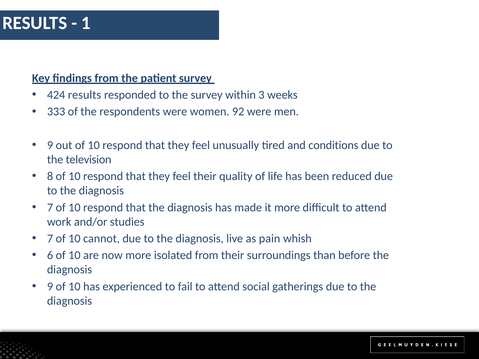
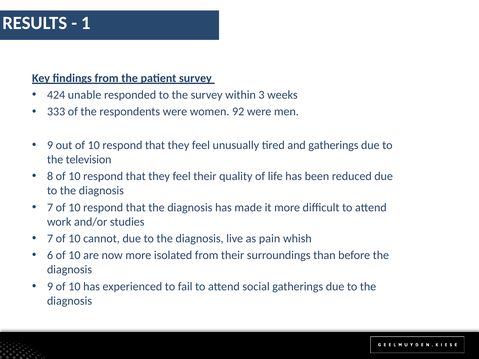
424 results: results -> unable (85, 95)
and conditions: conditions -> gatherings (333, 145)
